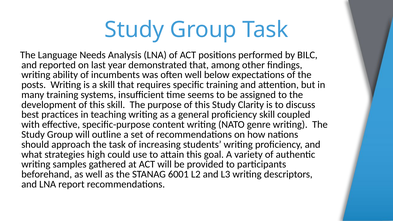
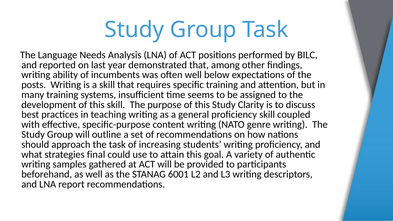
high: high -> final (96, 154)
